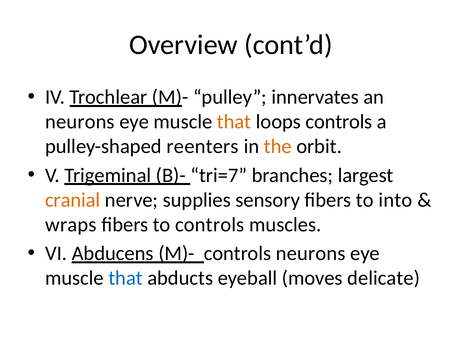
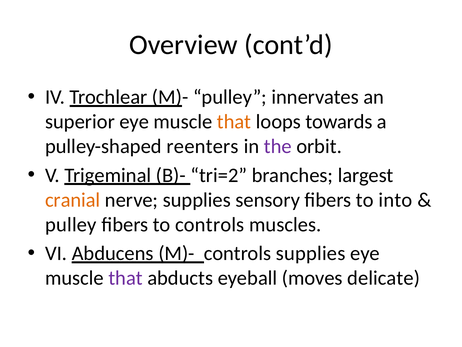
neurons: neurons -> superior (80, 122)
loops controls: controls -> towards (339, 122)
the colour: orange -> purple (278, 146)
tri=7: tri=7 -> tri=2 (219, 175)
wraps: wraps -> pulley (71, 224)
controls neurons: neurons -> supplies (311, 253)
that colour: blue -> purple (126, 278)
